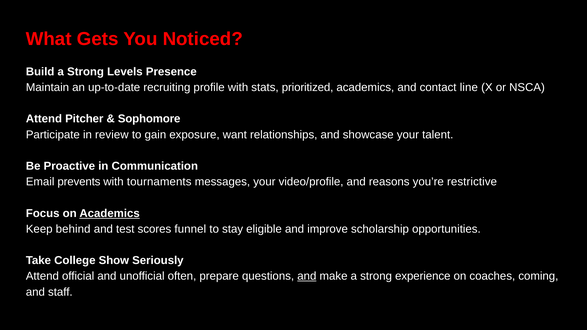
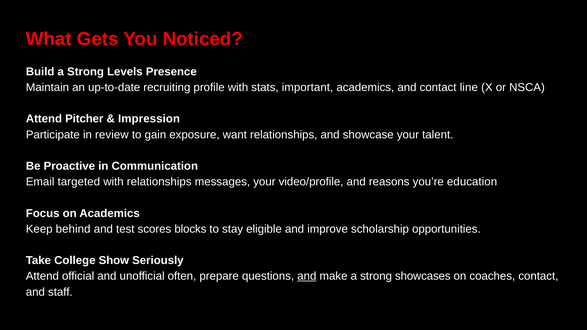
prioritized: prioritized -> important (307, 87)
Sophomore: Sophomore -> Impression (149, 119)
prevents: prevents -> targeted (79, 182)
with tournaments: tournaments -> relationships (159, 182)
restrictive: restrictive -> education (472, 182)
Academics underline: present -> none (110, 213)
funnel: funnel -> blocks (190, 229)
experience: experience -> showcases (423, 276)
coaches coming: coming -> contact (538, 276)
